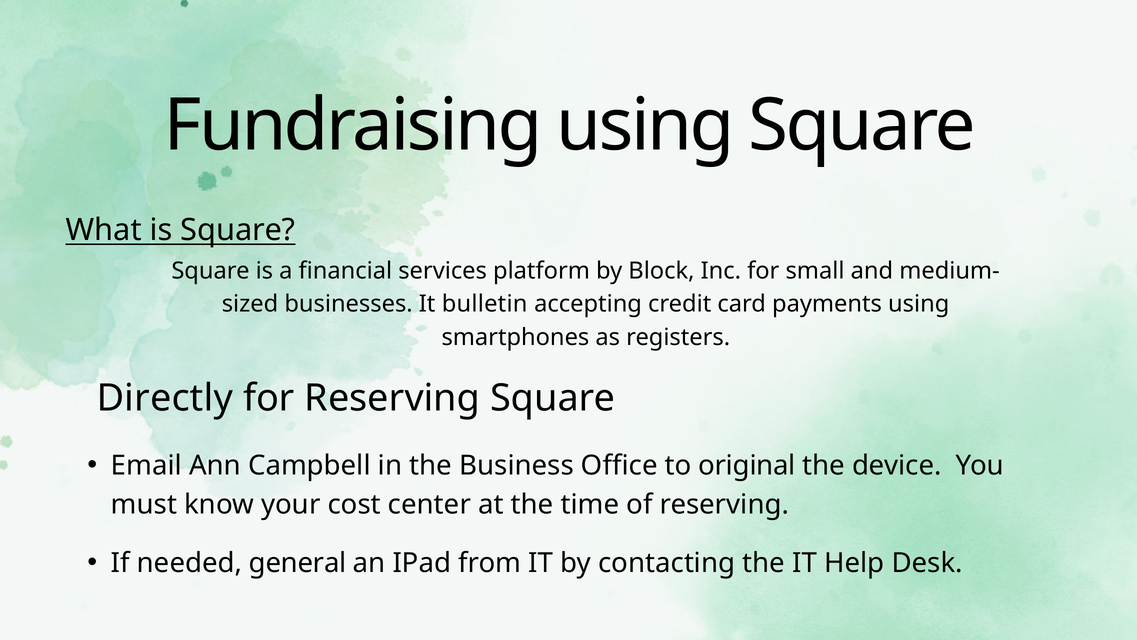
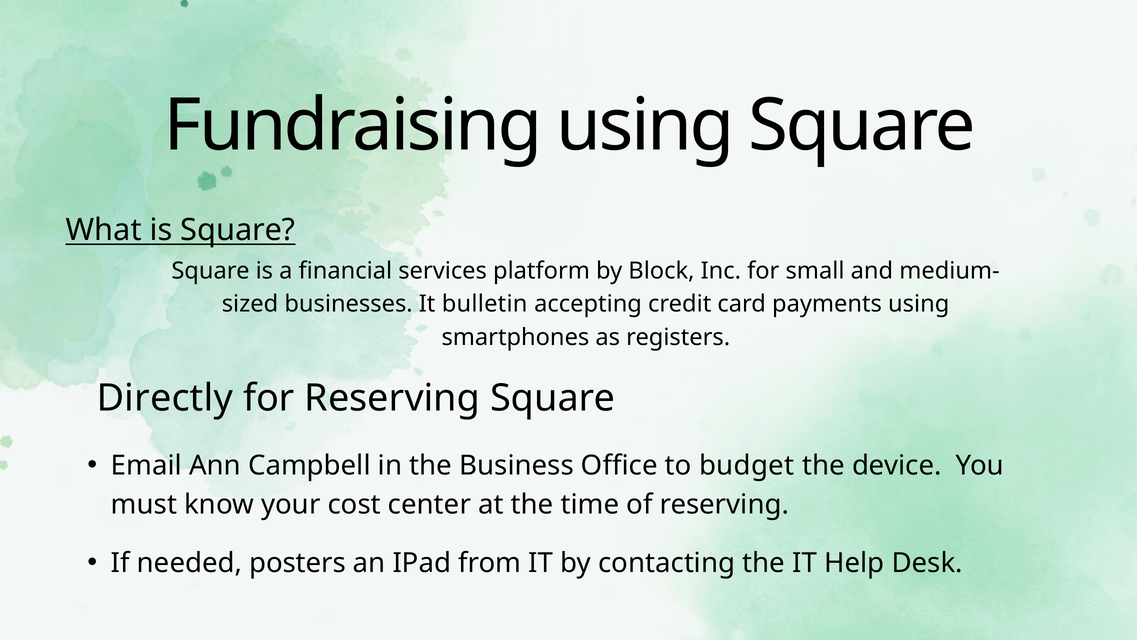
original: original -> budget (747, 465)
general: general -> posters (298, 563)
